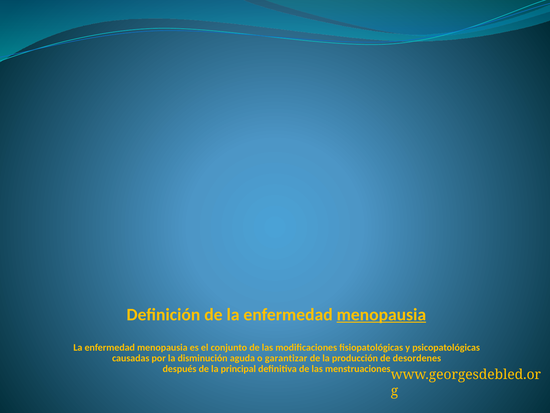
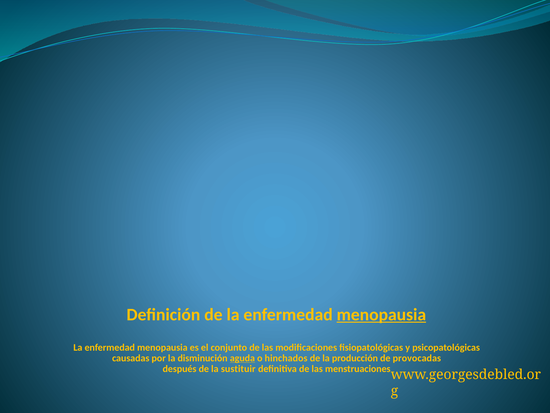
aguda underline: none -> present (242, 358)
garantizar: garantizar -> hinchados (286, 358)
desordenes: desordenes -> provocadas (417, 358)
principal: principal -> sustituir (238, 369)
